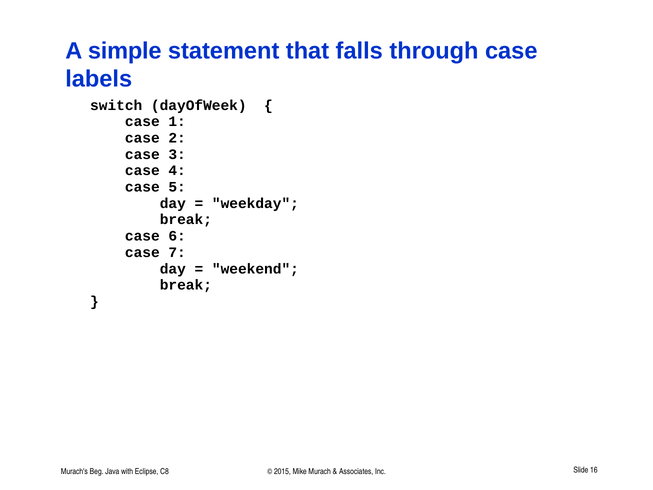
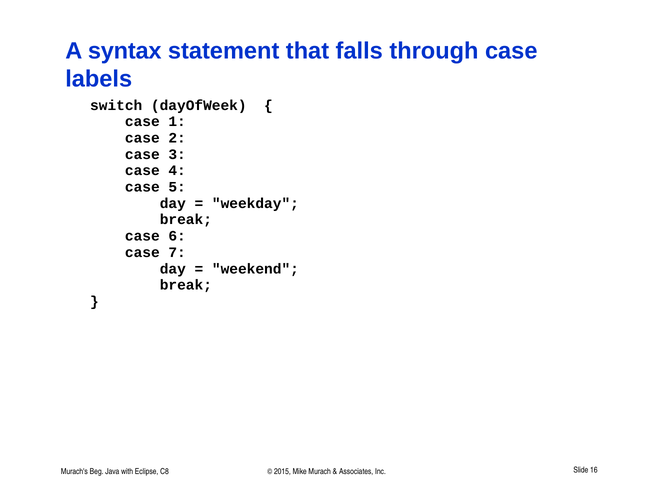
simple: simple -> syntax (125, 51)
